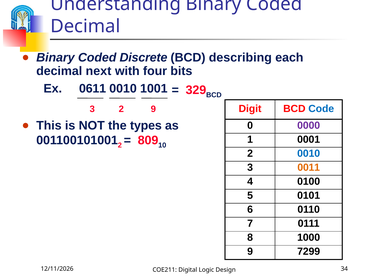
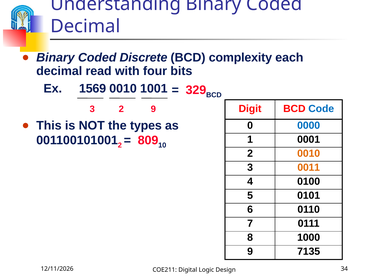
describing: describing -> complexity (240, 58)
next: next -> read (99, 71)
0611: 0611 -> 1569 (93, 88)
0000 colour: purple -> blue (309, 125)
0010 colour: blue -> orange (309, 153)
7299: 7299 -> 7135 (309, 251)
